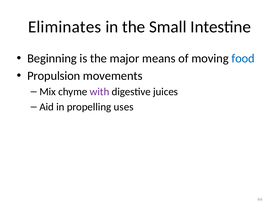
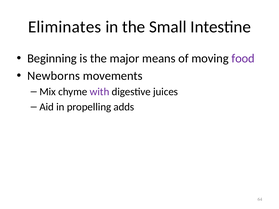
food colour: blue -> purple (243, 59)
Propulsion: Propulsion -> Newborns (54, 76)
uses: uses -> adds (124, 107)
